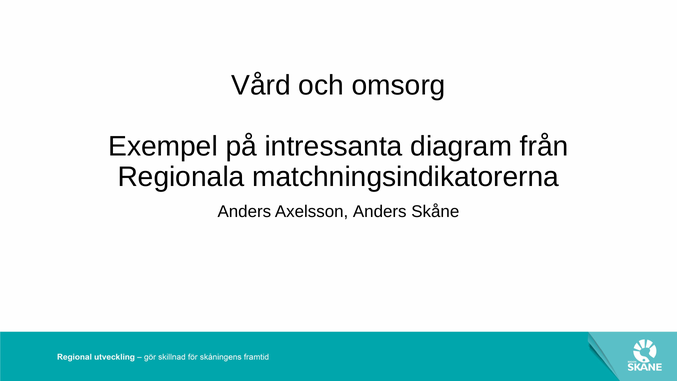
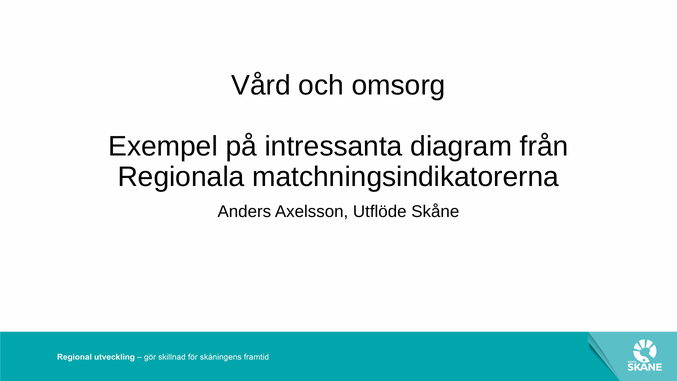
Axelsson Anders: Anders -> Utflöde (380, 212)
